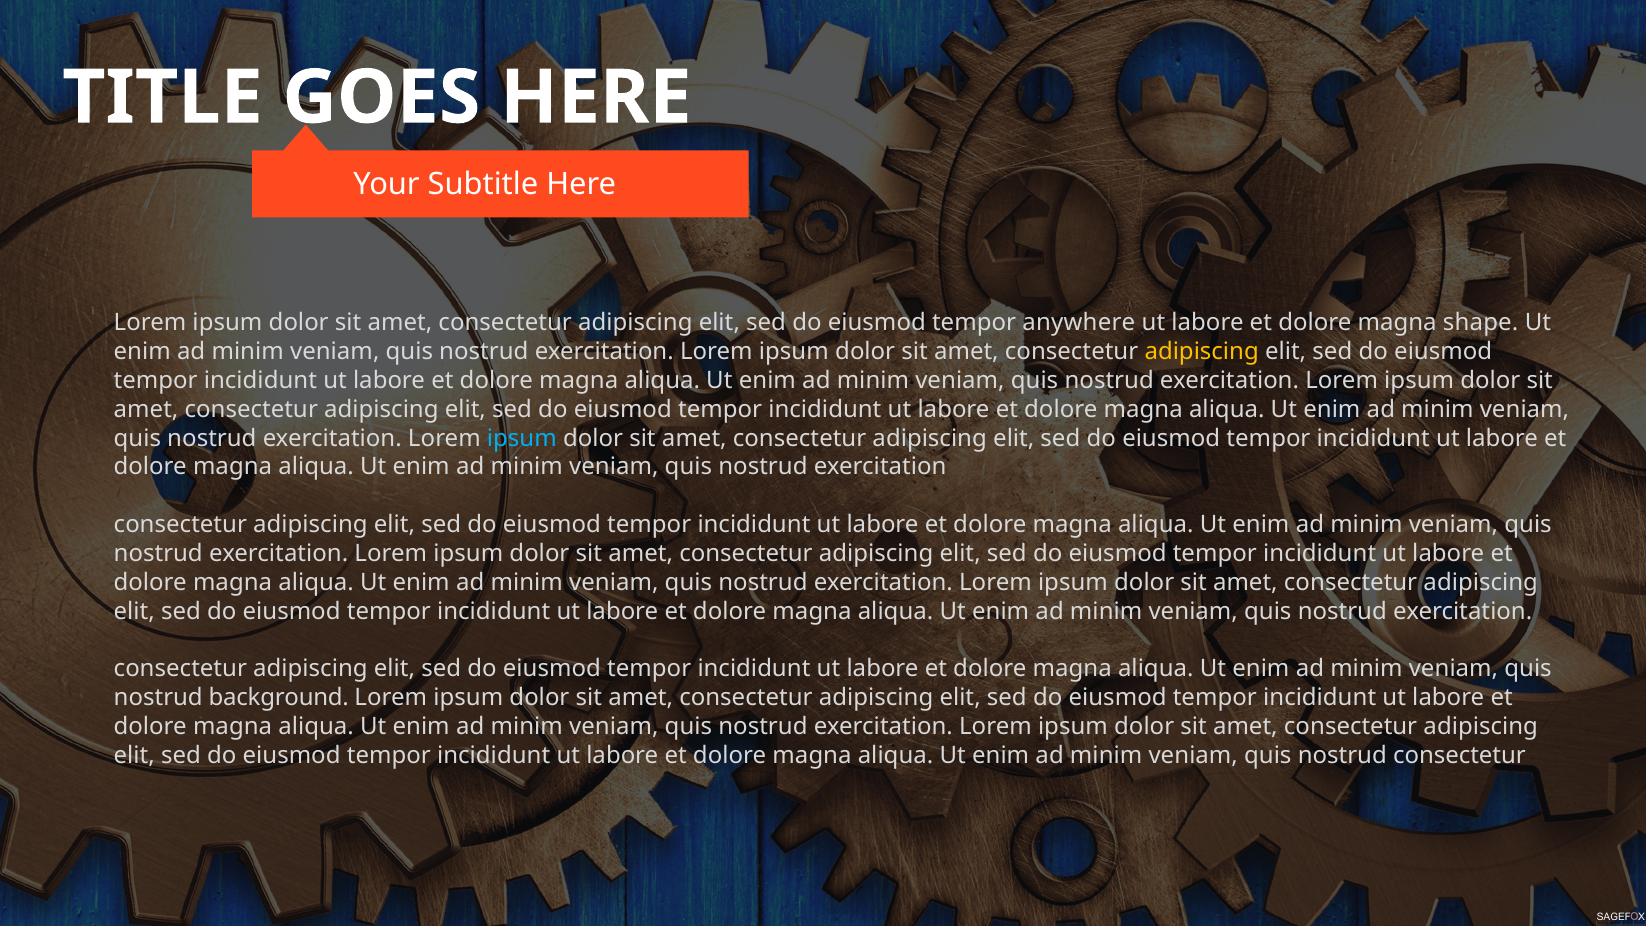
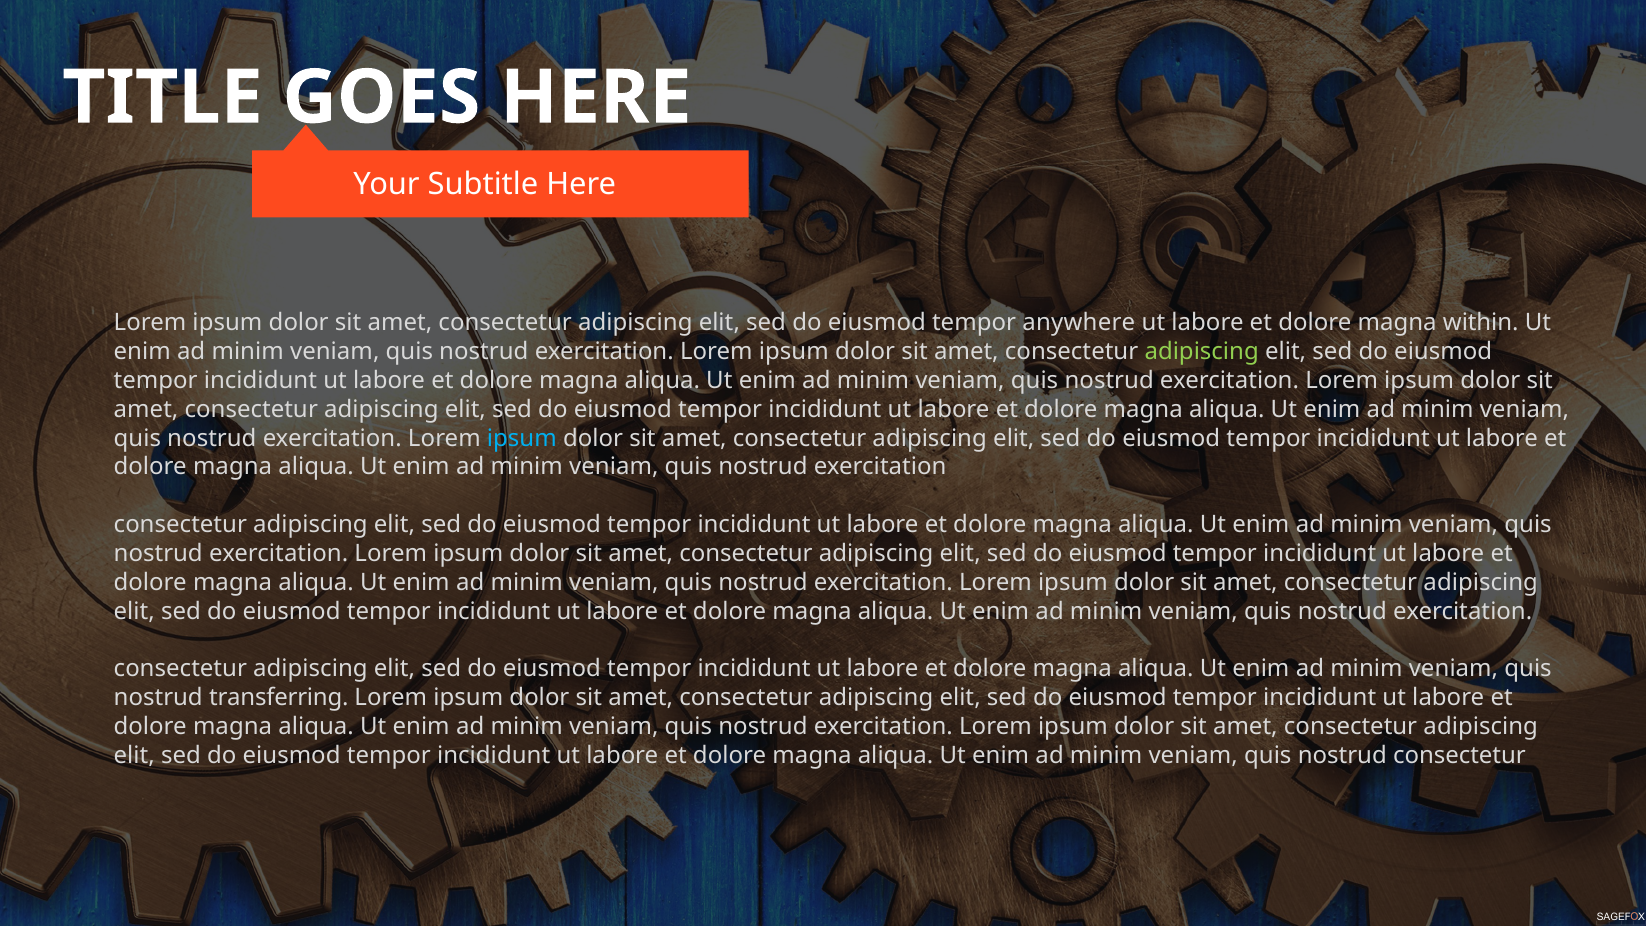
shape: shape -> within (1481, 323)
adipiscing colour: yellow -> light green (1202, 352)
background: background -> transferring (279, 697)
